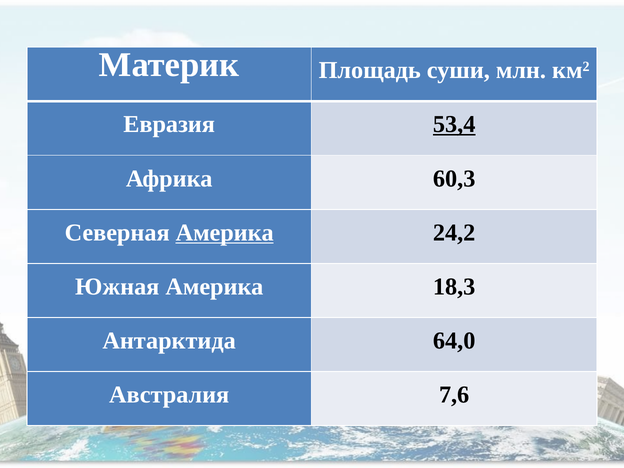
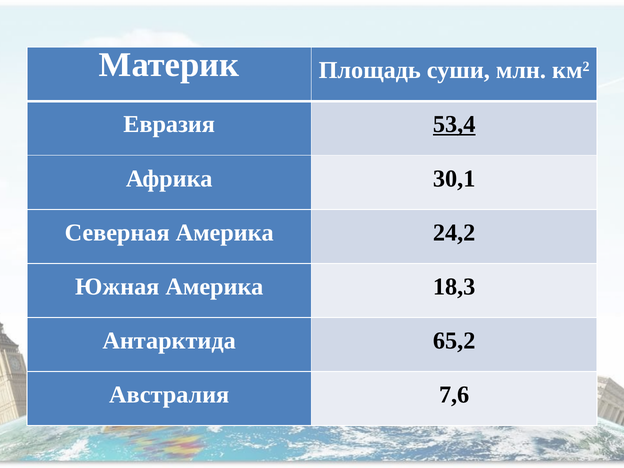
60,3: 60,3 -> 30,1 (454, 179)
Америка underline: present -> none (225, 233)
64,0: 64,0 -> 65,2 (454, 341)
